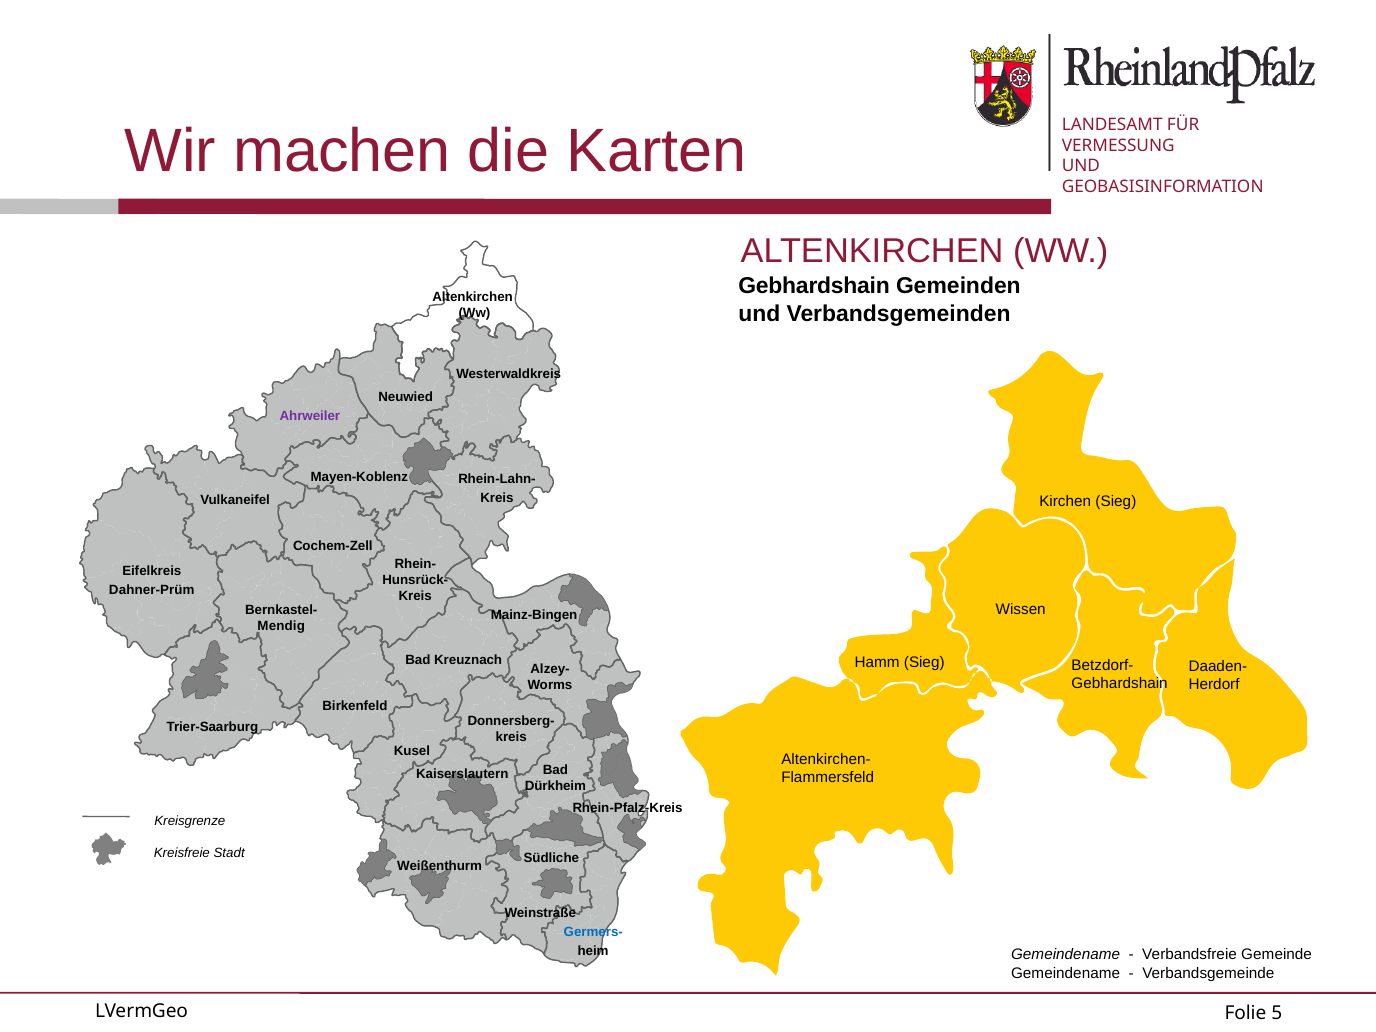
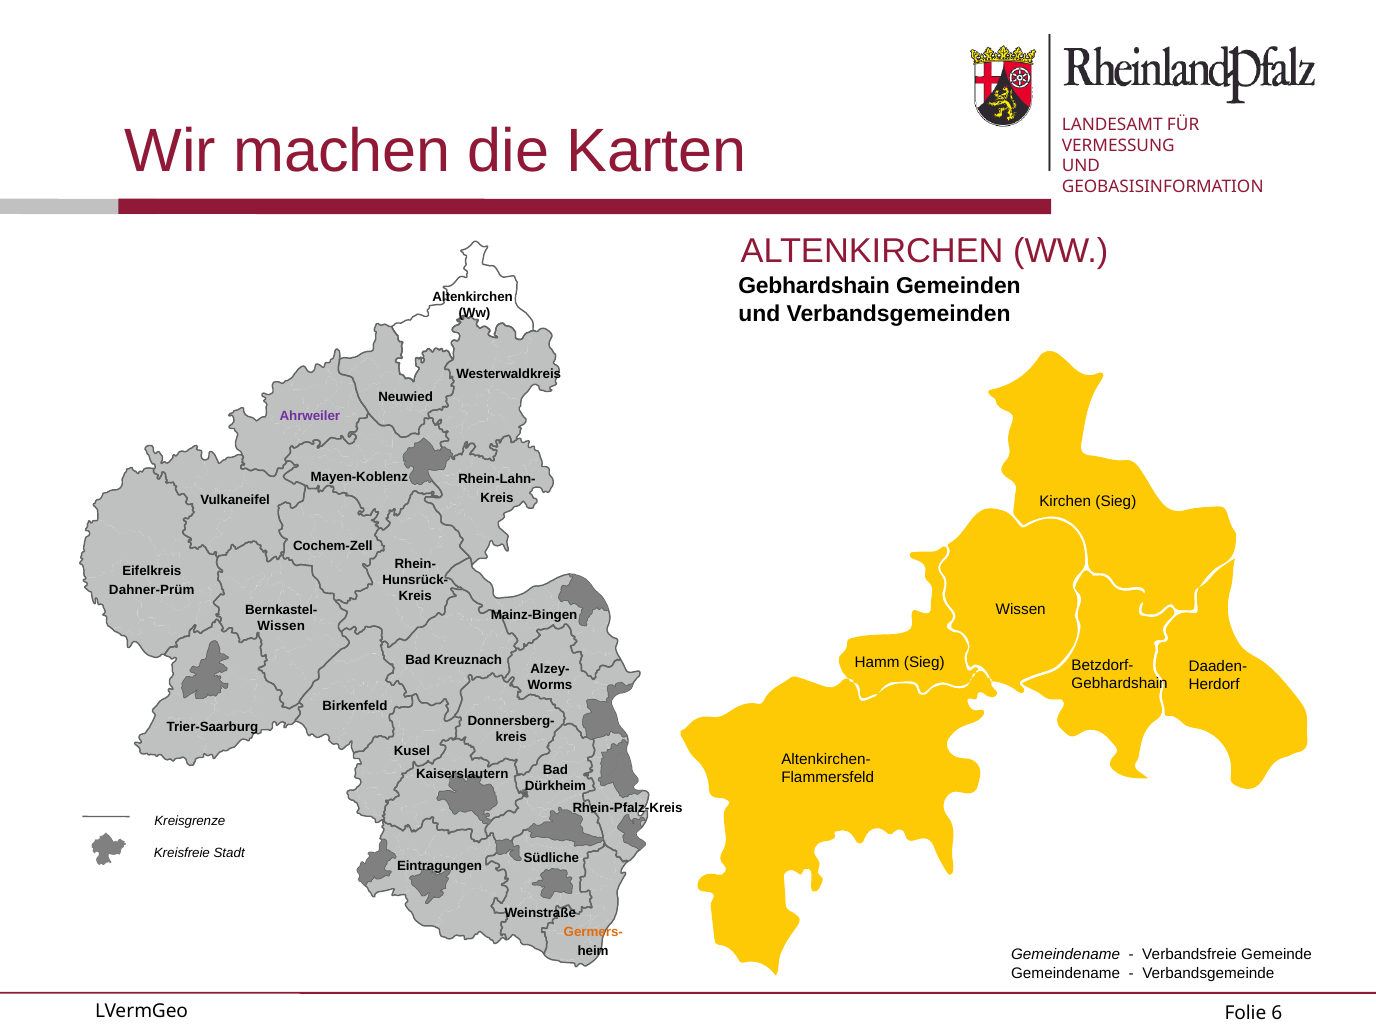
Mendig: Mendig -> Wissen (281, 626)
Weißenthurm: Weißenthurm -> Eintragungen (440, 866)
Germers- colour: blue -> orange (593, 932)
5: 5 -> 6 (1277, 1013)
